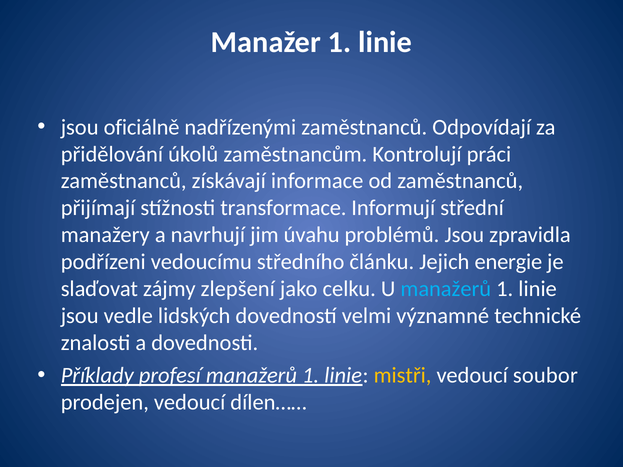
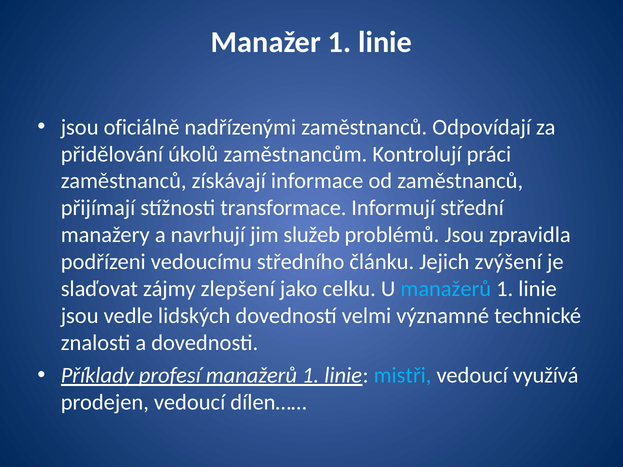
úvahu: úvahu -> služeb (312, 235)
energie: energie -> zvýšení (508, 262)
mistři colour: yellow -> light blue (403, 376)
soubor: soubor -> využívá (546, 376)
